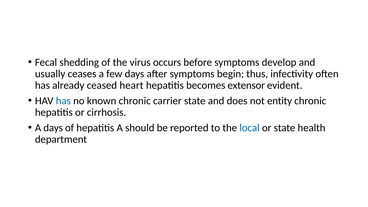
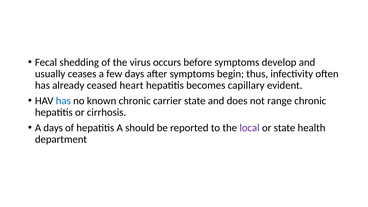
extensor: extensor -> capillary (246, 85)
entity: entity -> range (280, 101)
local colour: blue -> purple (250, 128)
